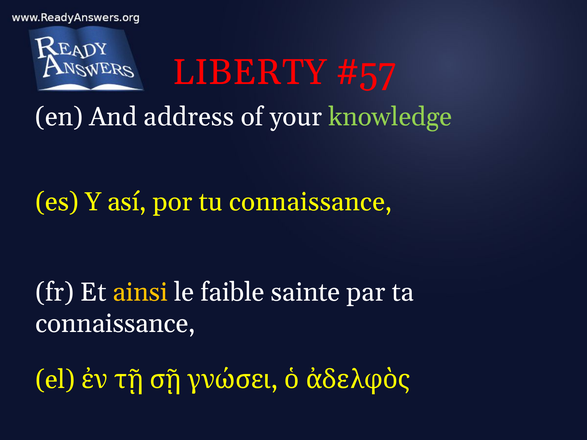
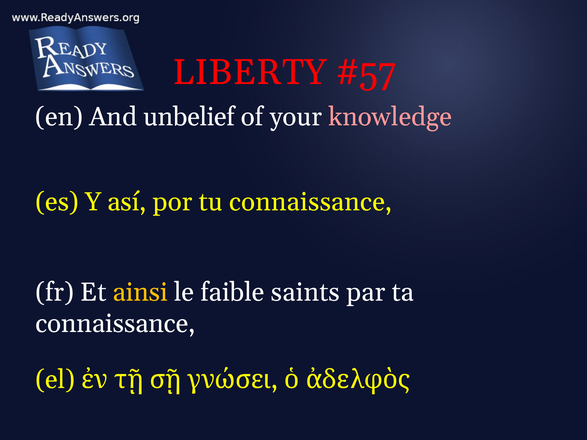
address: address -> unbelief (189, 117)
knowledge colour: light green -> pink (390, 117)
sainte: sainte -> saints (305, 292)
